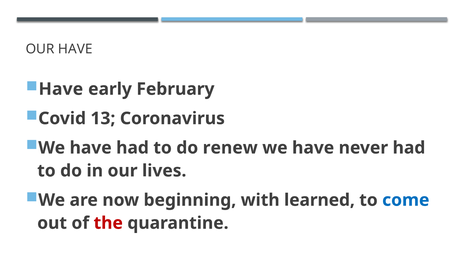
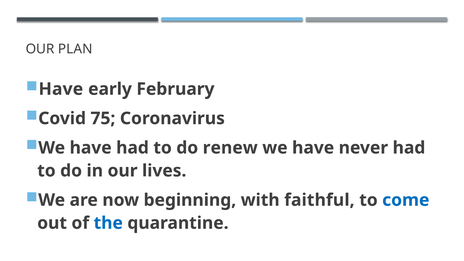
OUR HAVE: HAVE -> PLAN (75, 49)
13: 13 -> 75 (103, 118)
learned: learned -> faithful (319, 200)
the colour: red -> blue (108, 223)
